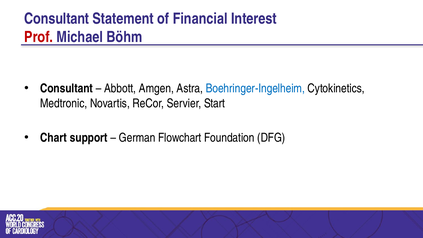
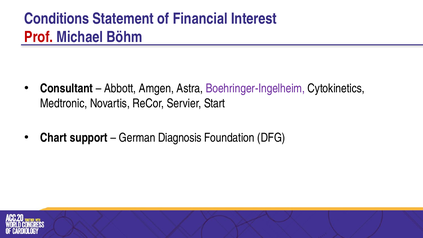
Consultant: Consultant -> Conditions (57, 19)
Boehringer-Ingelheim colour: blue -> purple (255, 88)
Flowchart: Flowchart -> Diagnosis (180, 138)
